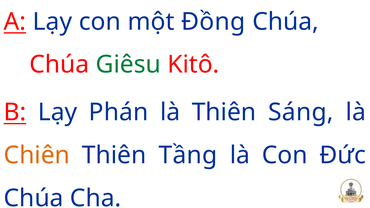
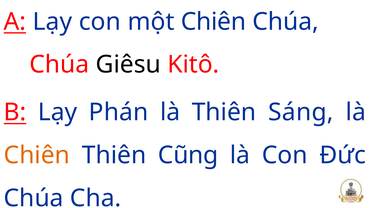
một Đồng: Đồng -> Chiên (213, 22)
Giêsu colour: green -> black (128, 65)
Tầng: Tầng -> Cũng (188, 155)
